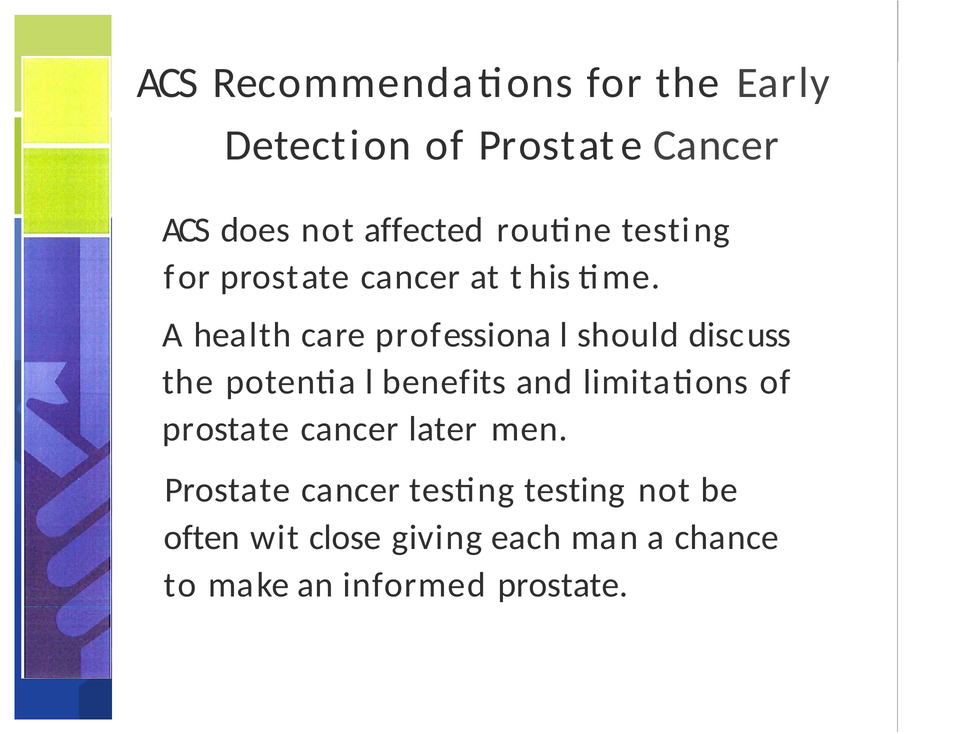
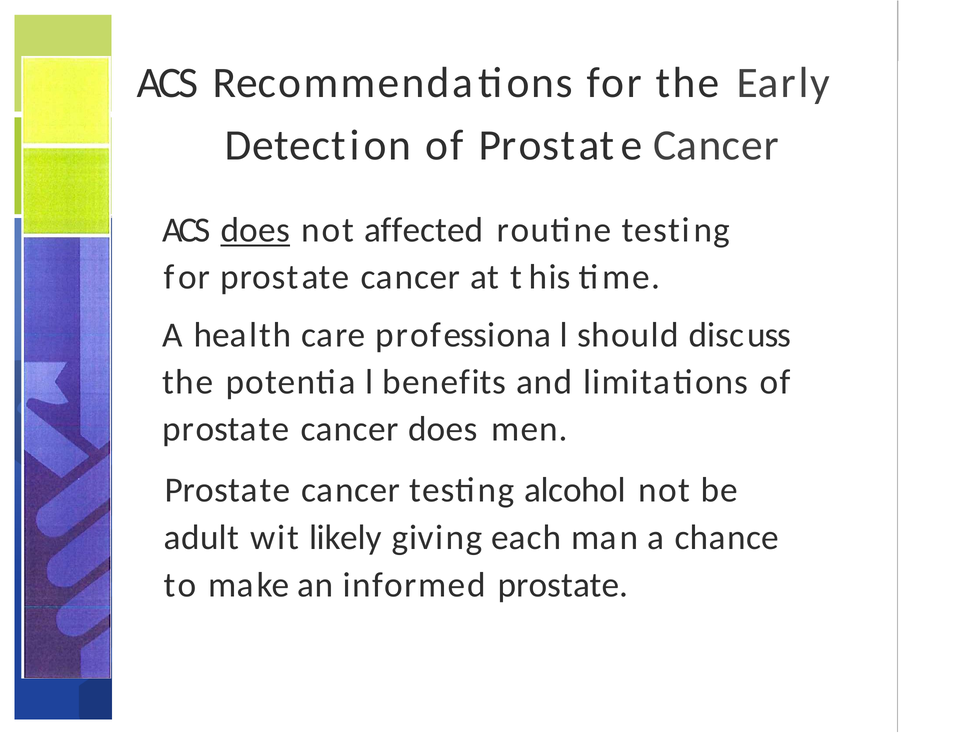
does underline: none -> present (255, 230)
cancer later: later -> does (443, 429)
testing testing: testing -> alcohol (575, 490)
often: often -> adult (202, 538)
close: close -> likely (345, 538)
